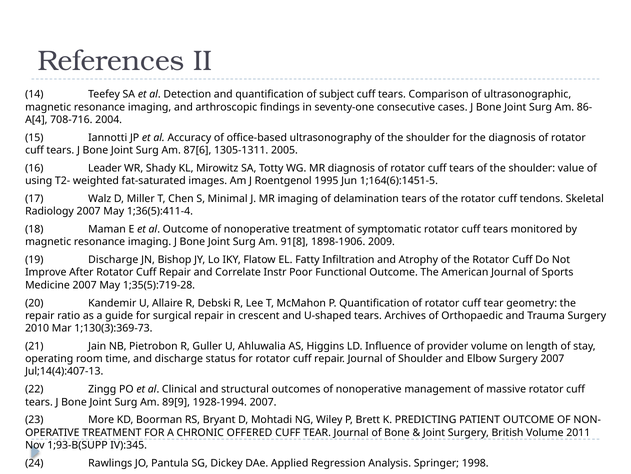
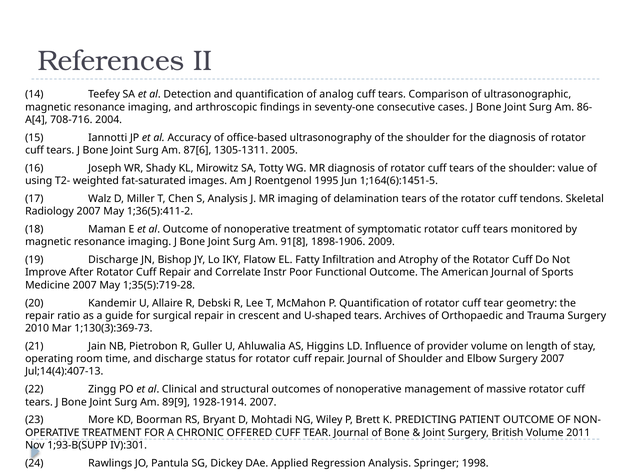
subject: subject -> analog (337, 94)
Leader: Leader -> Joseph (105, 168)
S Minimal: Minimal -> Analysis (228, 198)
1;36(5):411-4: 1;36(5):411-4 -> 1;36(5):411-2 (160, 211)
1928-1994: 1928-1994 -> 1928-1914 (220, 401)
IV):345: IV):345 -> IV):301 (129, 445)
